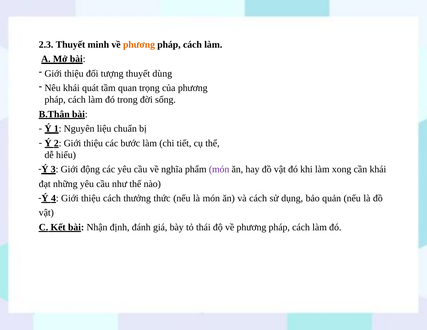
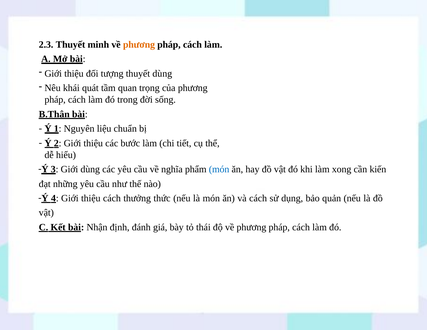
Giới động: động -> dùng (90, 169)
món colour: purple -> blue (219, 169)
cần khái: khái -> kiến (378, 169)
